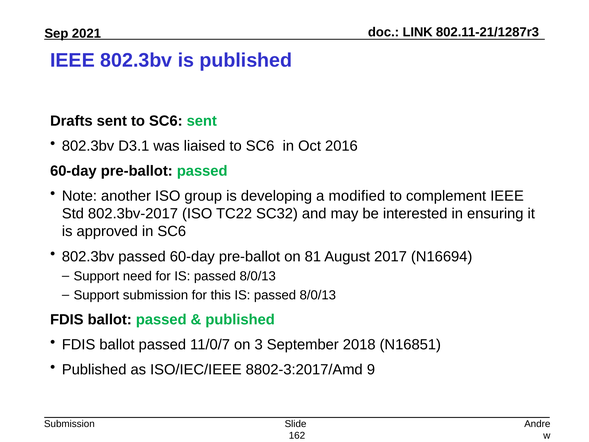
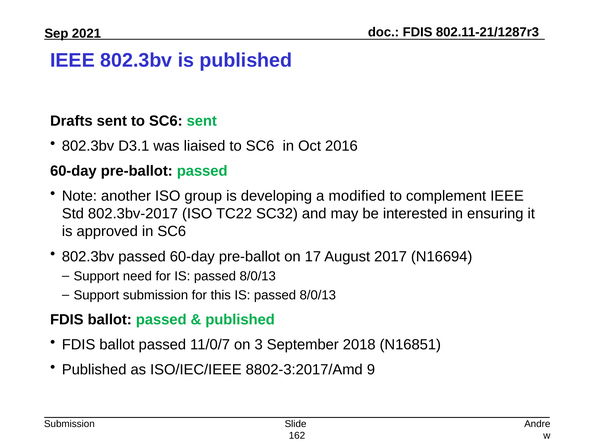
LINK: LINK -> FDIS (418, 32)
81: 81 -> 17 (313, 256)
